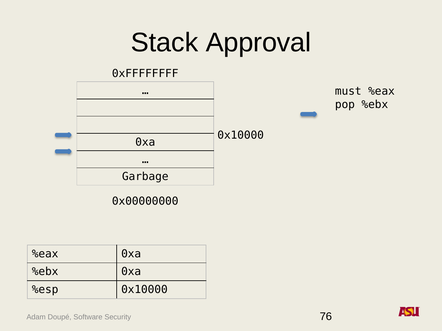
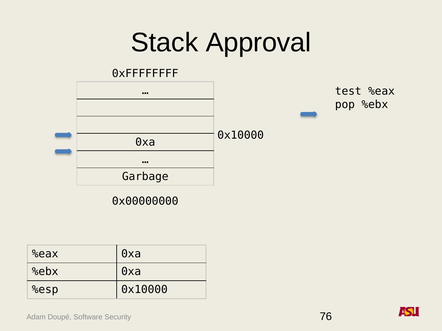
must: must -> test (348, 91)
